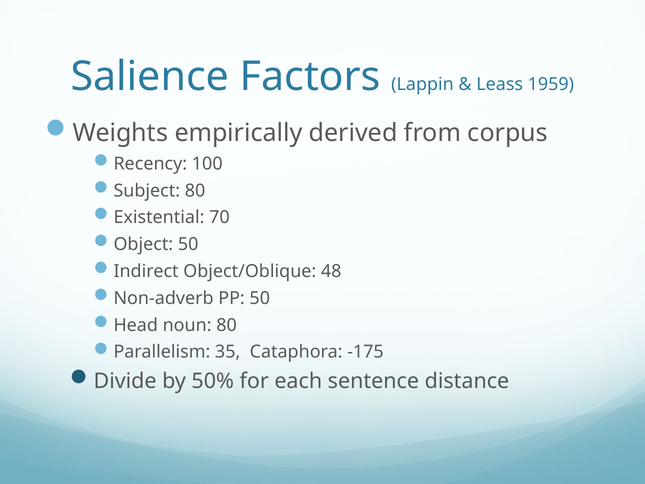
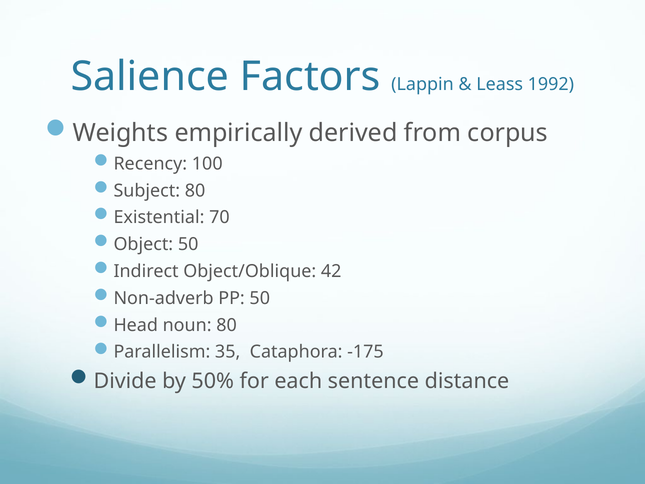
1959: 1959 -> 1992 (551, 84)
48: 48 -> 42 (331, 271)
